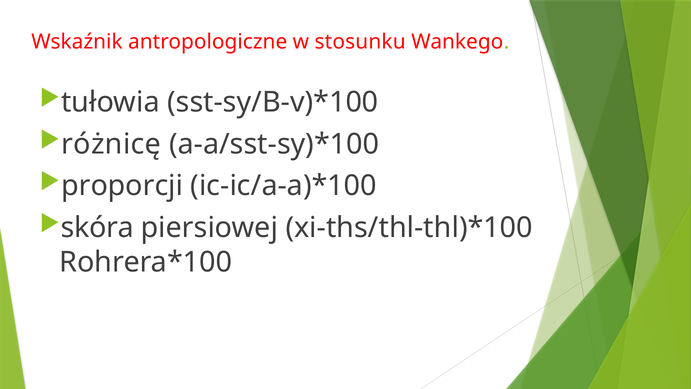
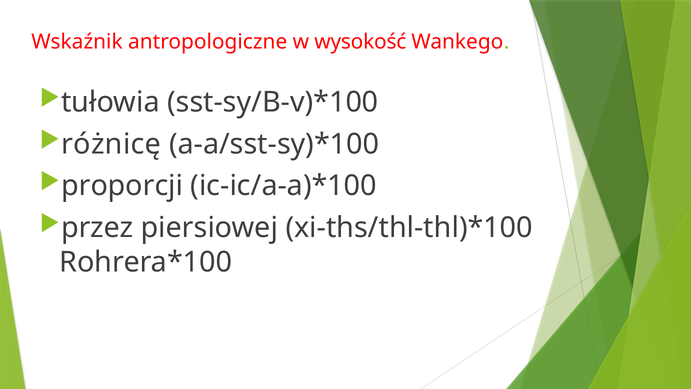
stosunku: stosunku -> wysokość (360, 42)
skóra: skóra -> przez (97, 227)
